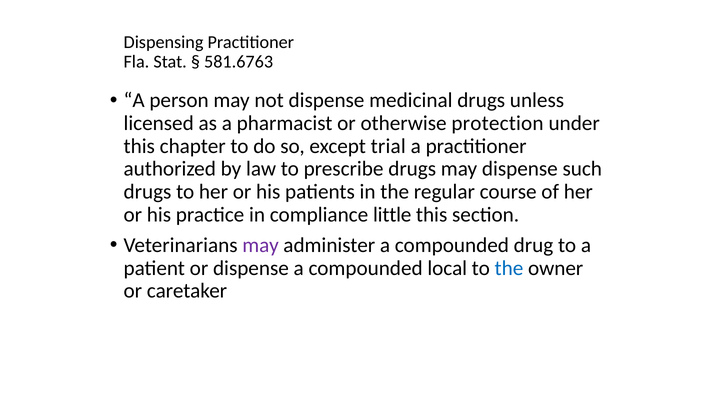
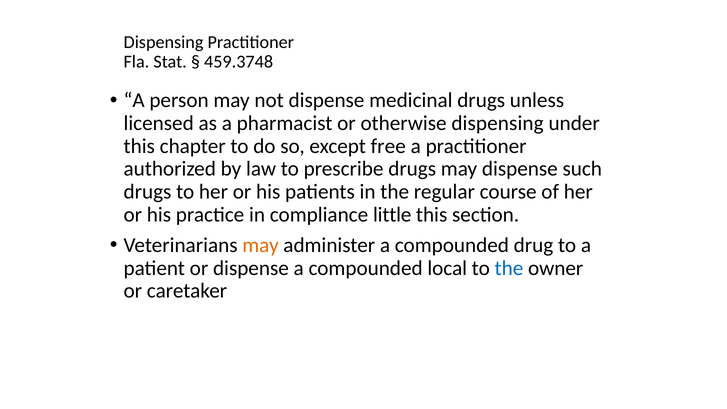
581.6763: 581.6763 -> 459.3748 (239, 62)
otherwise protection: protection -> dispensing (498, 123)
trial: trial -> free (388, 146)
may colour: purple -> orange (261, 245)
